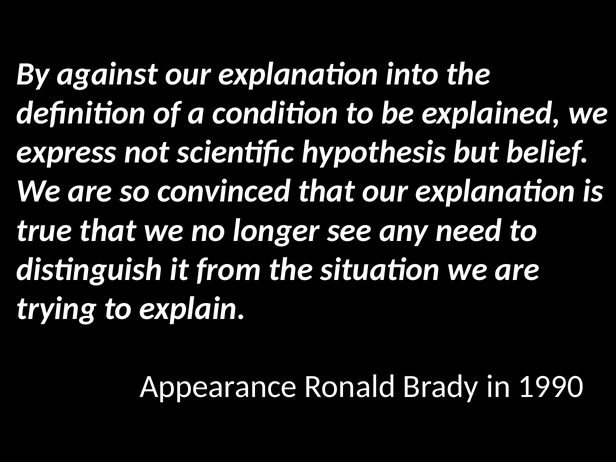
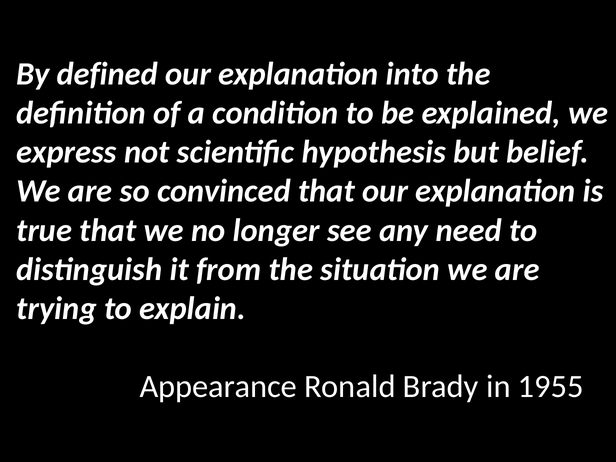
against: against -> defined (107, 74)
1990: 1990 -> 1955 (551, 386)
